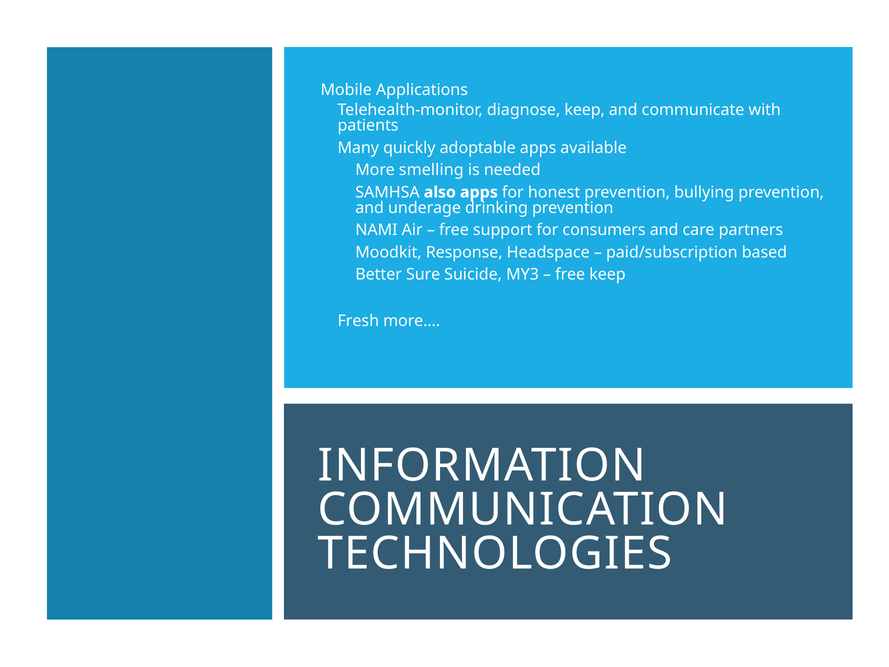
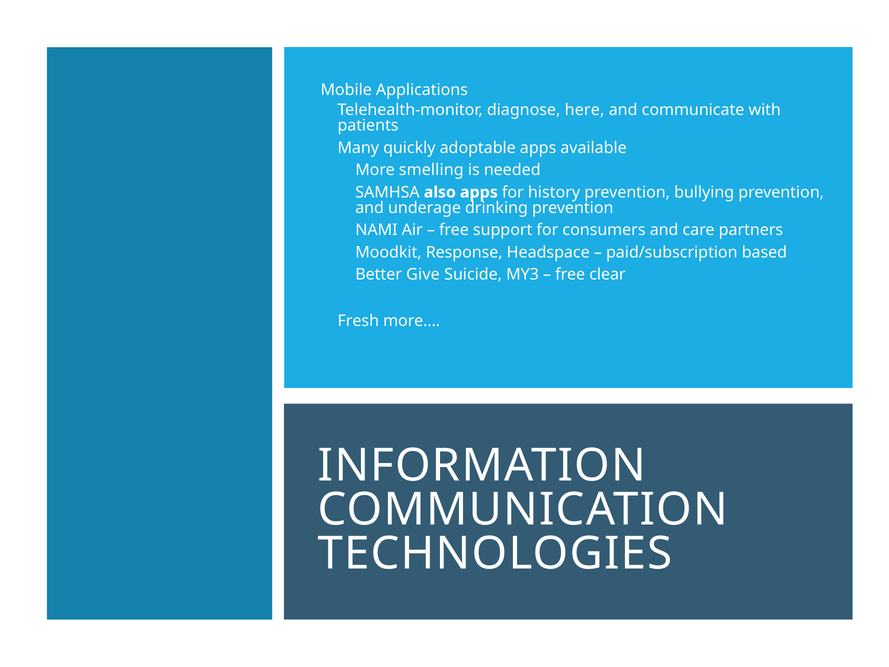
diagnose keep: keep -> here (584, 110)
honest: honest -> history (554, 192)
Sure: Sure -> Give (423, 274)
free keep: keep -> clear (607, 274)
